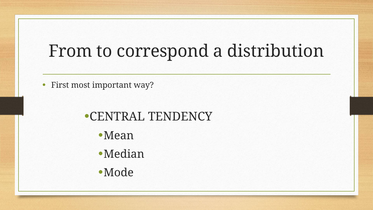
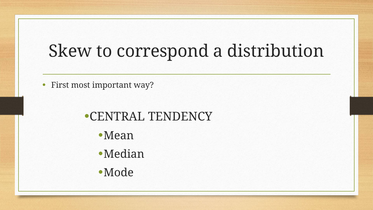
From: From -> Skew (70, 51)
